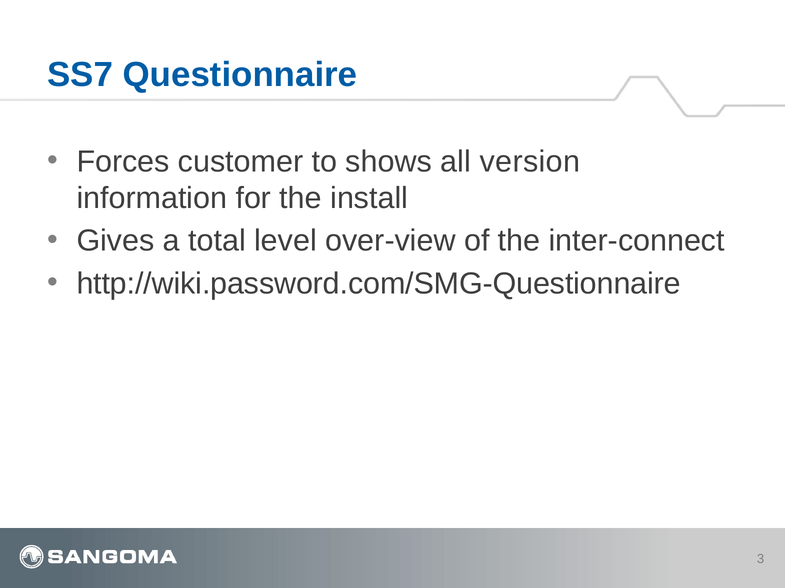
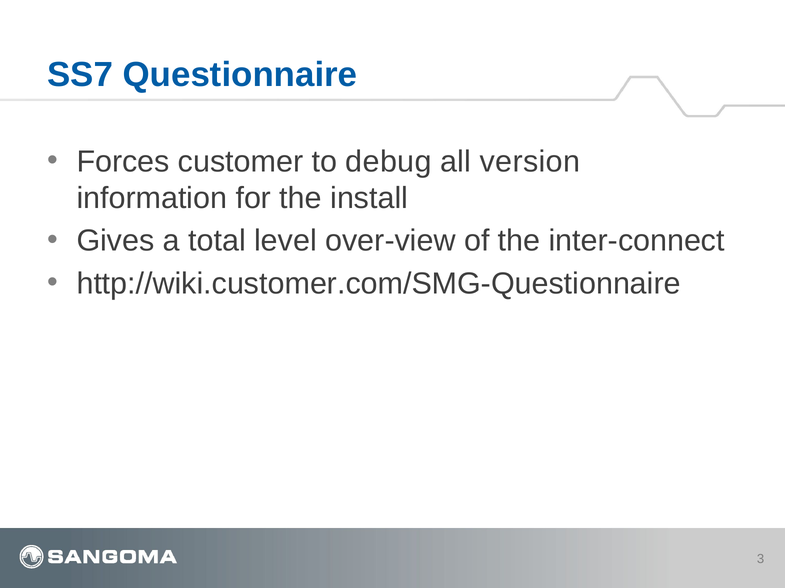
shows: shows -> debug (389, 162)
http://wiki.password.com/SMG-Questionnaire: http://wiki.password.com/SMG-Questionnaire -> http://wiki.customer.com/SMG-Questionnaire (379, 284)
